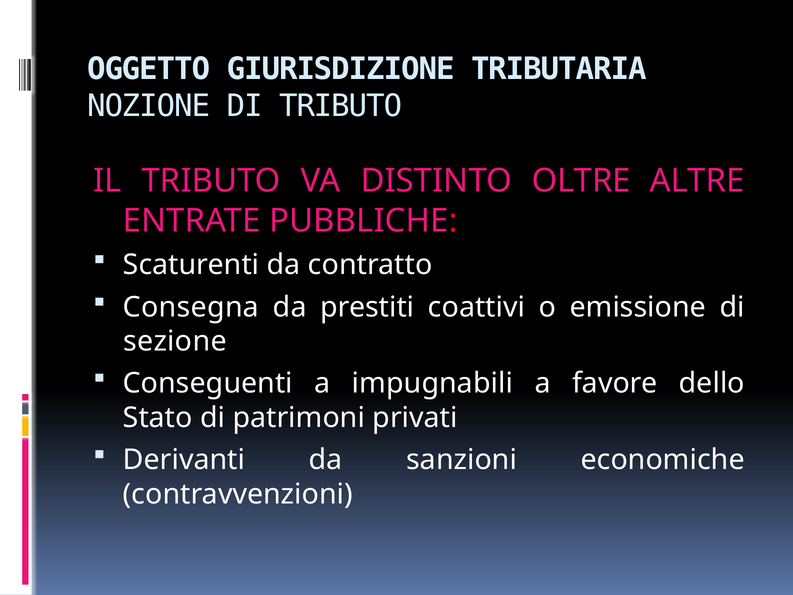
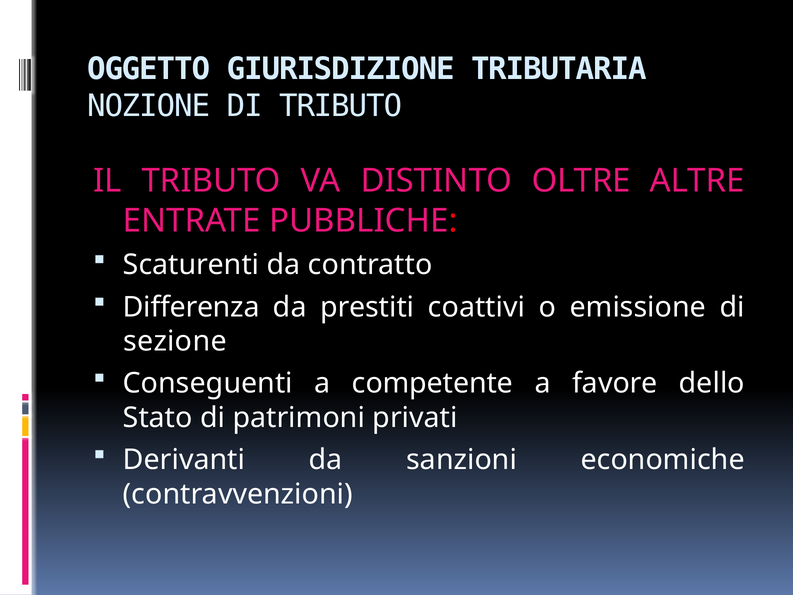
Consegna: Consegna -> Differenza (191, 307)
impugnabili: impugnabili -> competente (433, 383)
